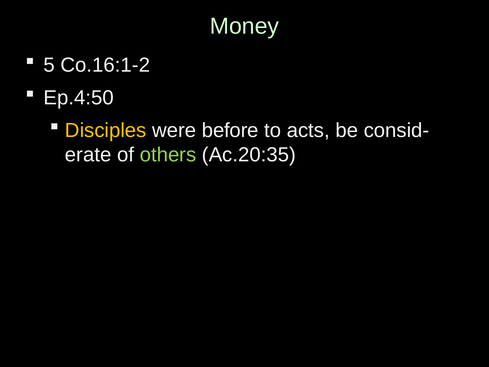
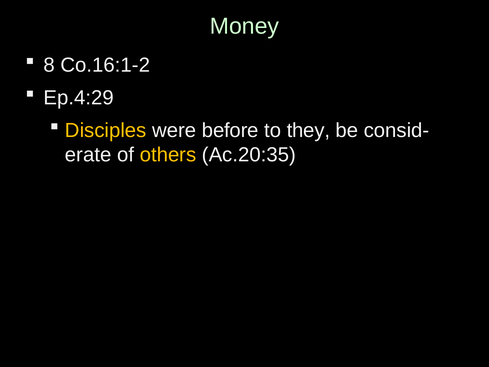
5: 5 -> 8 (49, 65)
Ep.4:50: Ep.4:50 -> Ep.4:29 (79, 98)
acts: acts -> they (308, 130)
others colour: light green -> yellow (168, 155)
